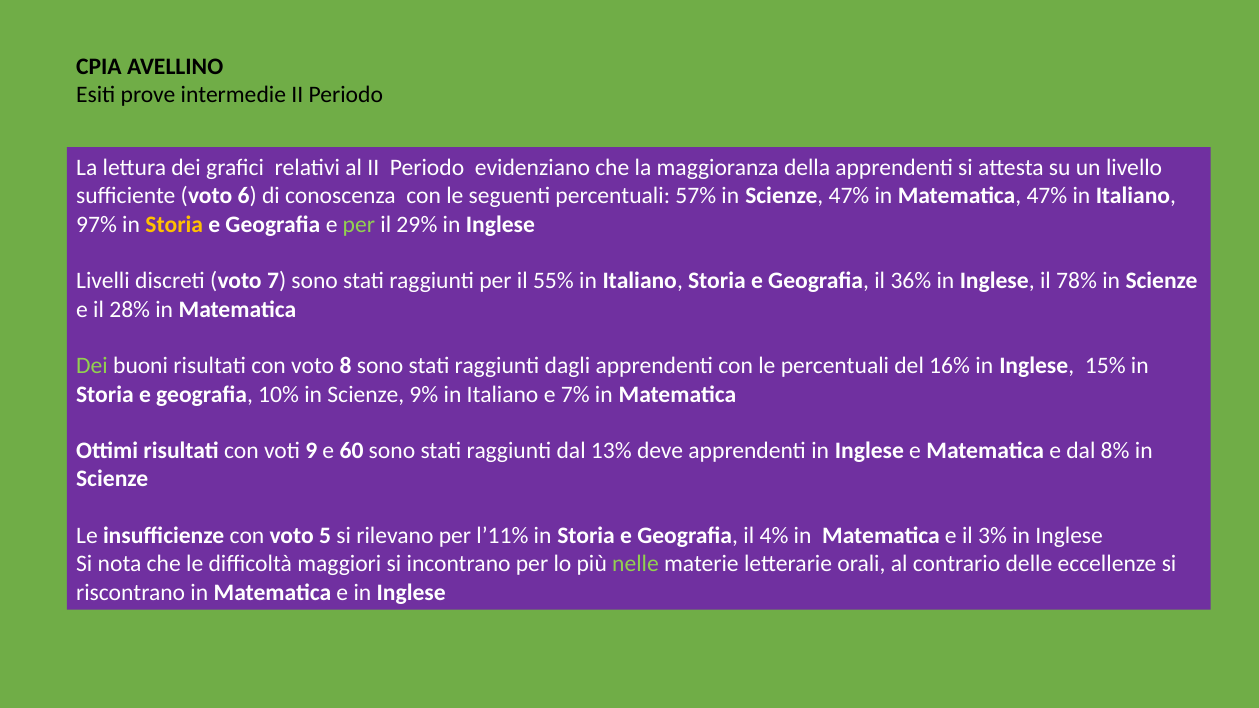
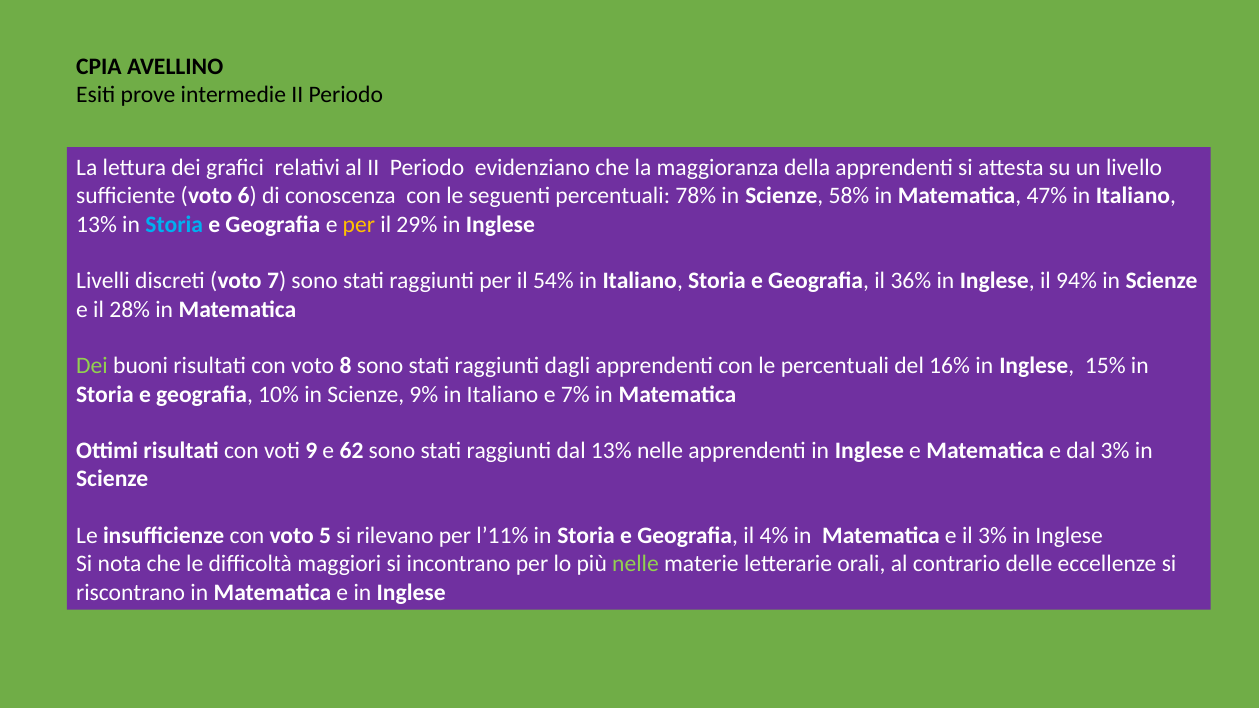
57%: 57% -> 78% (696, 196)
Scienze 47%: 47% -> 58% (849, 196)
97%: 97% -> 13% (97, 224)
Storia colour: yellow -> light blue (174, 224)
per colour: light green -> yellow (359, 224)
55%: 55% -> 54% (553, 281)
78%: 78% -> 94% (1077, 281)
60: 60 -> 62 (352, 451)
13% deve: deve -> nelle (660, 451)
dal 8%: 8% -> 3% (1115, 451)
